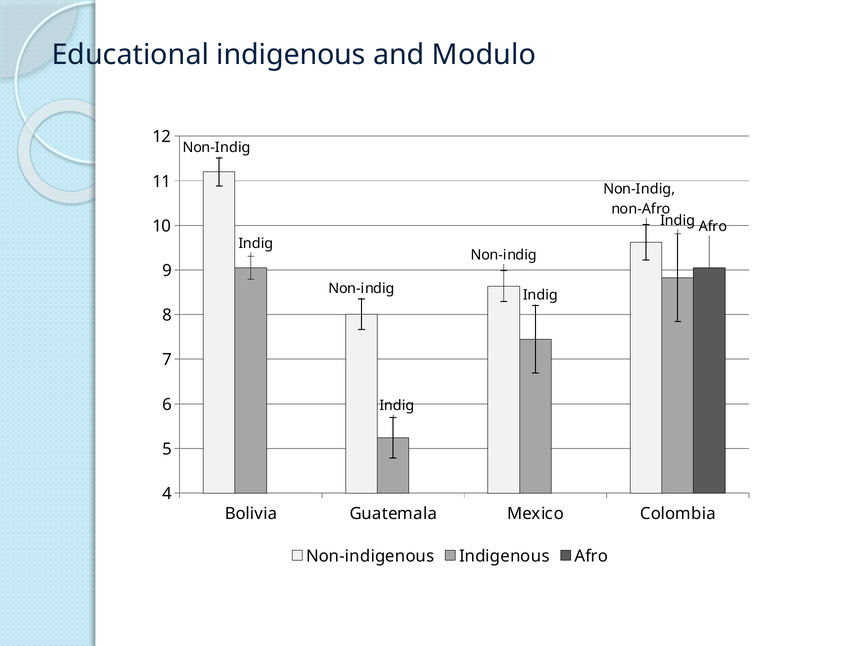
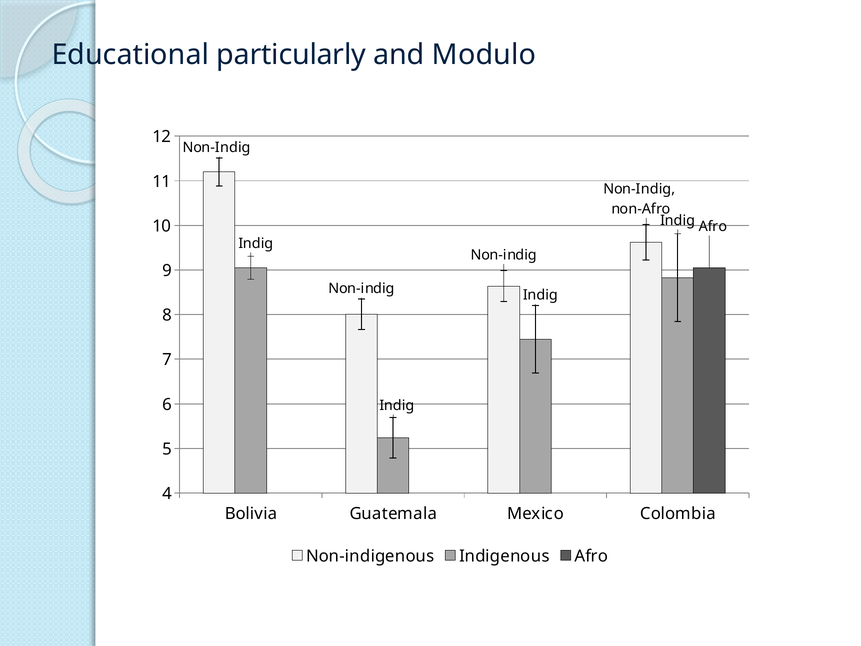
Educational indigenous: indigenous -> particularly (291, 55)
